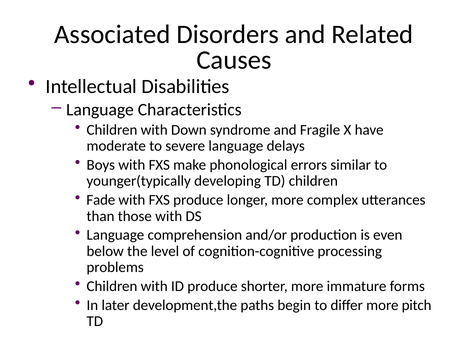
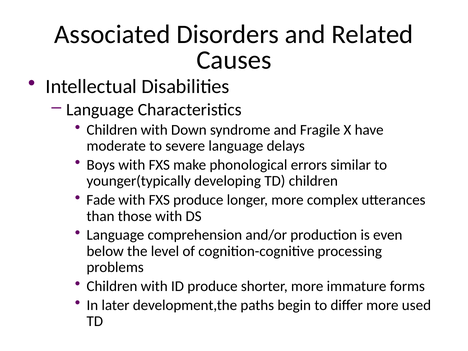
pitch: pitch -> used (416, 305)
